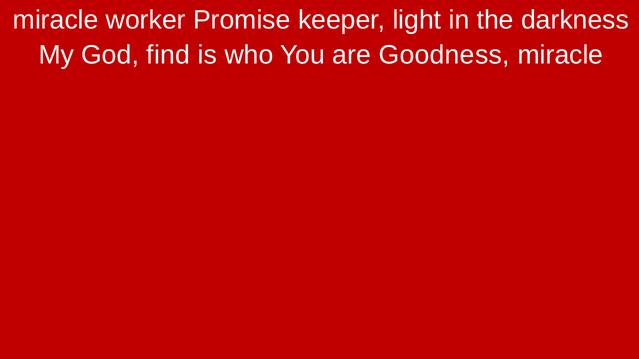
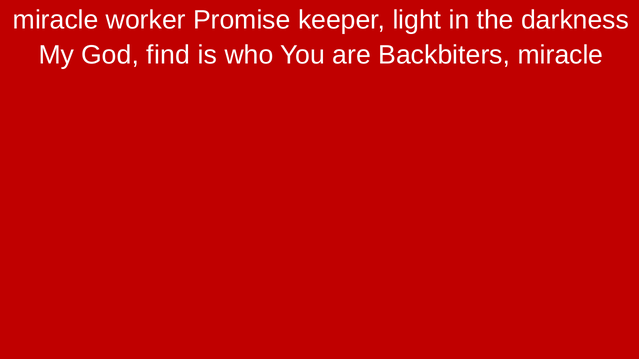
Goodness: Goodness -> Backbiters (444, 55)
